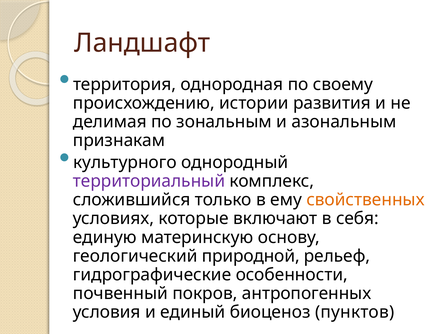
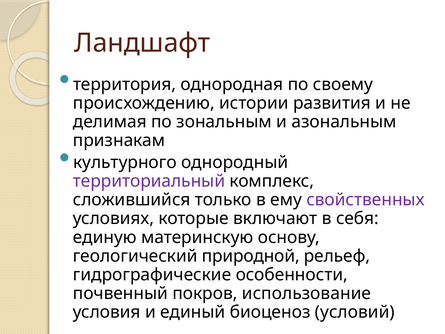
свойственных colour: orange -> purple (365, 200)
антропогенных: антропогенных -> использование (307, 293)
пунктов: пунктов -> условий (355, 312)
